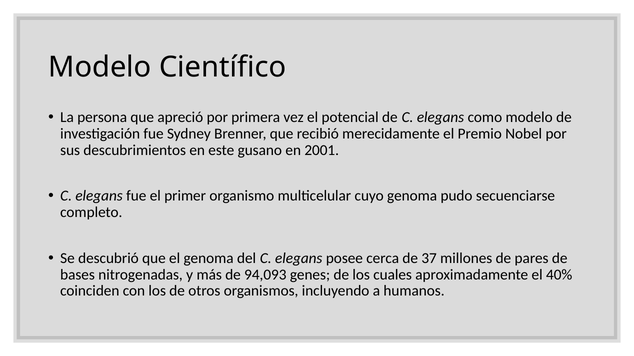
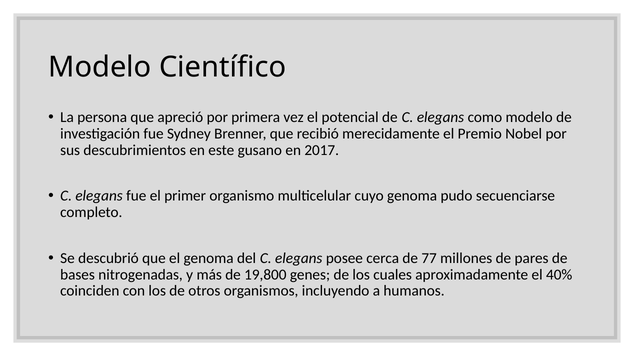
2001: 2001 -> 2017 (322, 150)
37: 37 -> 77 (429, 259)
94,093: 94,093 -> 19,800 (265, 275)
